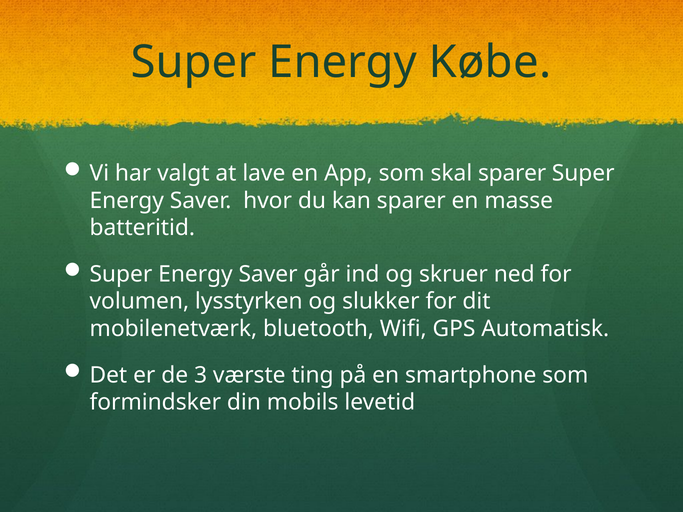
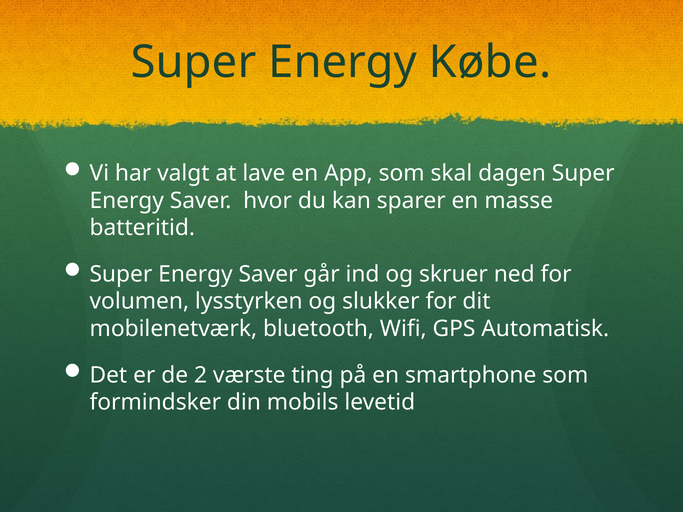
skal sparer: sparer -> dagen (512, 173)
3: 3 -> 2 (201, 375)
